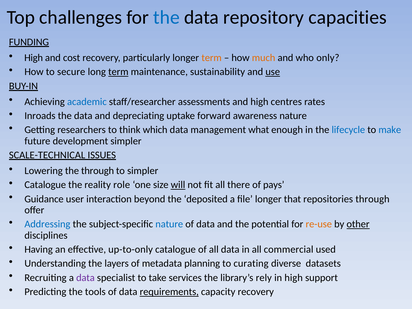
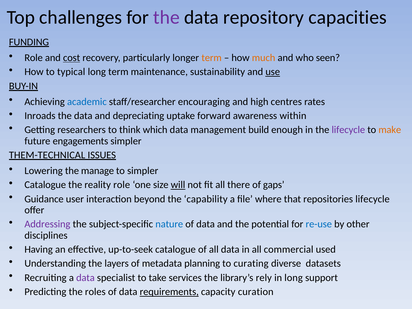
the colour: blue -> purple (166, 18)
High: High -> Role (34, 58)
cost underline: none -> present (72, 58)
only: only -> seen (328, 58)
secure: secure -> typical (71, 72)
term underline: present -> none (118, 72)
assessments: assessments -> encouraging (204, 102)
awareness nature: nature -> within (293, 116)
what: what -> build (259, 130)
lifecycle colour: blue -> purple (348, 130)
make colour: blue -> orange (390, 130)
development: development -> engagements (80, 141)
SCALE-TECHNICAL: SCALE-TECHNICAL -> THEM-TECHNICAL (47, 155)
the through: through -> manage (98, 171)
pays: pays -> gaps (274, 185)
deposited: deposited -> capability (206, 199)
file longer: longer -> where (268, 199)
repositories through: through -> lifecycle (373, 199)
Addressing colour: blue -> purple (47, 224)
re-use colour: orange -> blue (319, 224)
other underline: present -> none (358, 224)
up-to-only: up-to-only -> up-to-seek (131, 249)
in high: high -> long (294, 278)
tools: tools -> roles (95, 292)
capacity recovery: recovery -> curation (256, 292)
